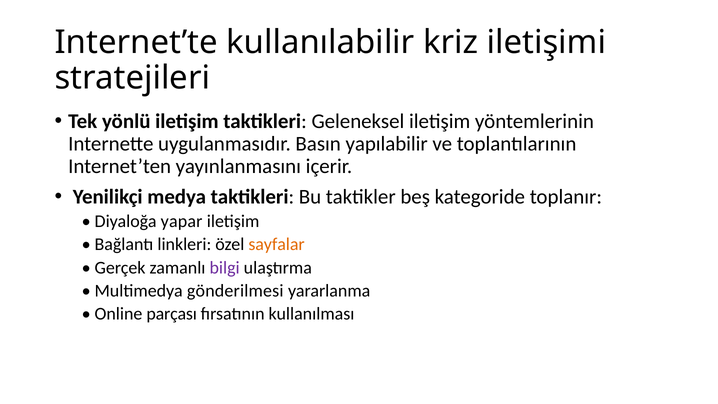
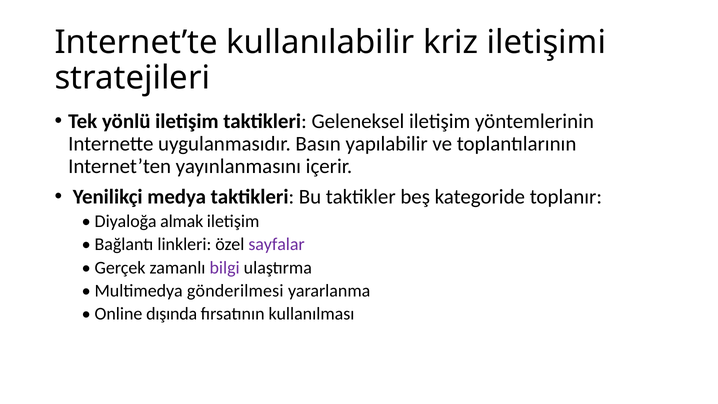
yapar: yapar -> almak (182, 221)
sayfalar colour: orange -> purple (277, 244)
parçası: parçası -> dışında (172, 314)
